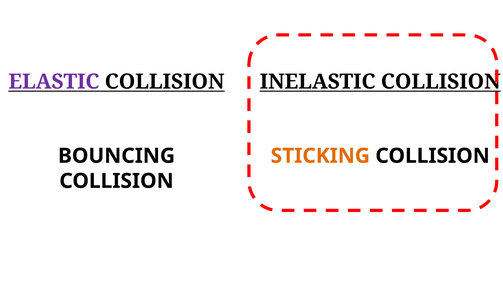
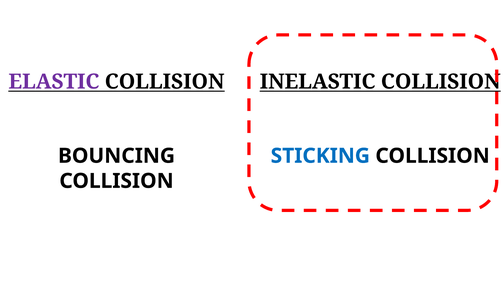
STICKING colour: orange -> blue (320, 156)
